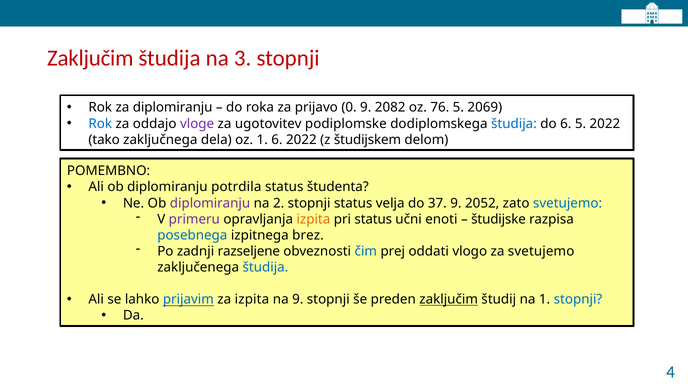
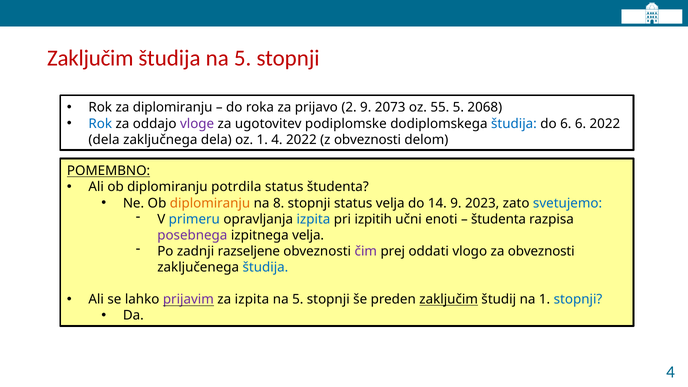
študija na 3: 3 -> 5 (243, 58)
0: 0 -> 2 (349, 108)
2082: 2082 -> 2073 (390, 108)
76: 76 -> 55 (440, 108)
2069: 2069 -> 2068 (485, 108)
6 5: 5 -> 6 (581, 124)
tako: tako -> dela (104, 140)
1 6: 6 -> 4 (277, 140)
z študijskem: študijskem -> obveznosti (367, 140)
POMEMBNO underline: none -> present (109, 171)
diplomiranju colour: purple -> orange (210, 203)
2: 2 -> 8 (279, 203)
37: 37 -> 14 (437, 203)
2052: 2052 -> 2023 (482, 203)
primeru colour: purple -> blue (194, 219)
izpita colour: orange -> blue (313, 219)
pri status: status -> izpitih (373, 219)
študijske: študijske -> študenta (498, 219)
posebnega colour: blue -> purple (192, 235)
izpitnega brez: brez -> velja (308, 235)
čim colour: blue -> purple (366, 251)
za svetujemo: svetujemo -> obveznosti (541, 251)
prijavim colour: blue -> purple (188, 299)
9: 9 -> 5 (298, 299)
